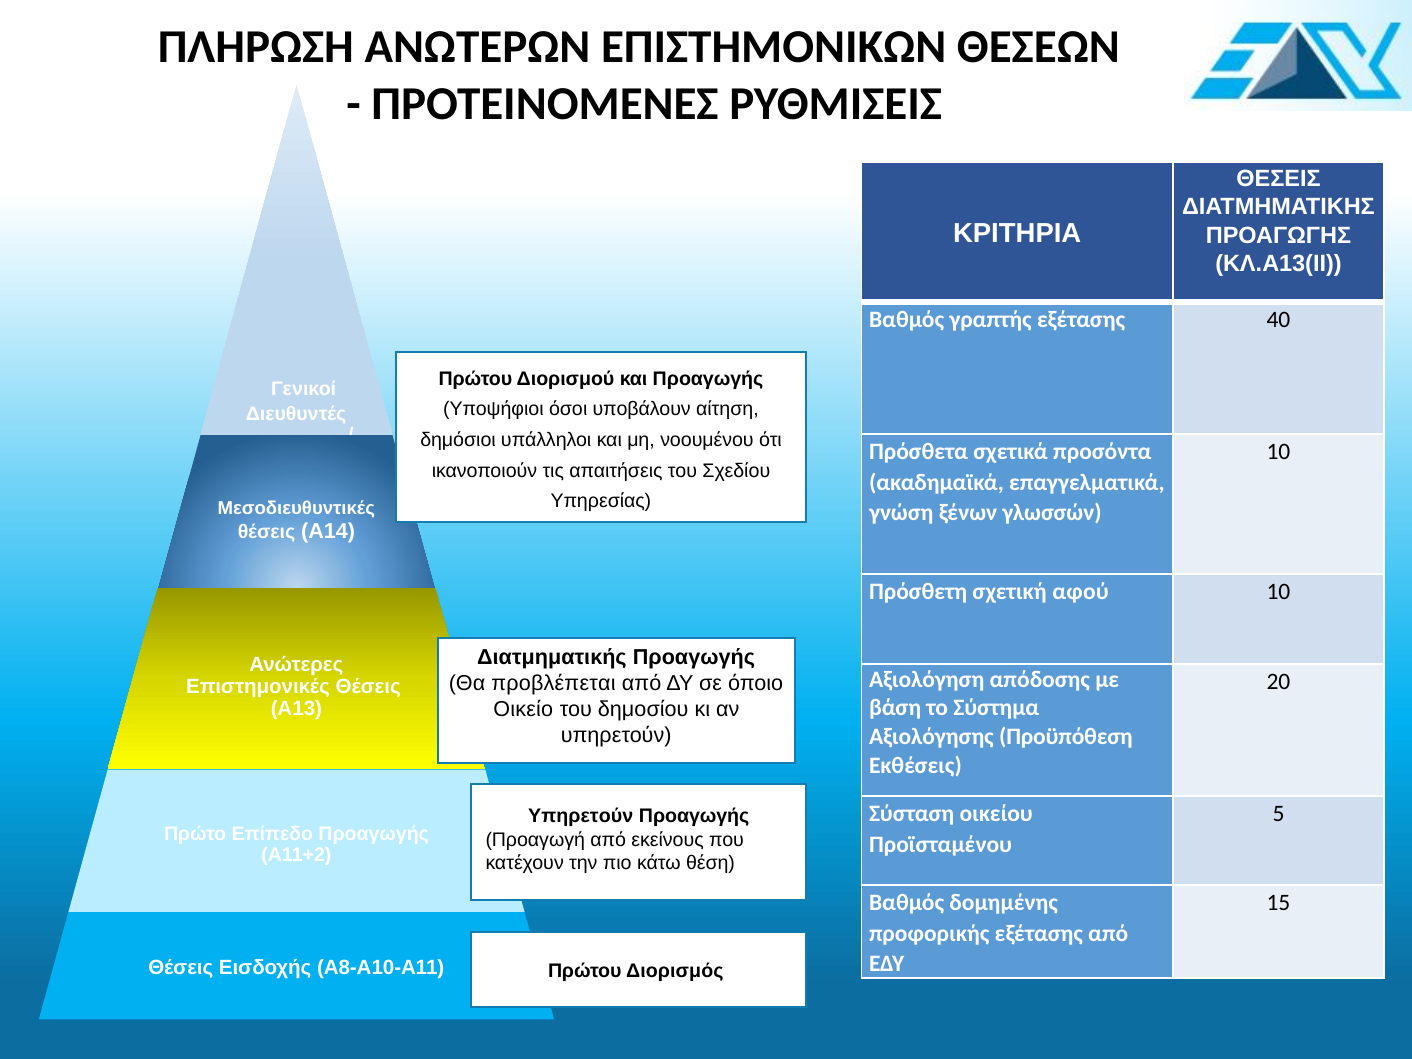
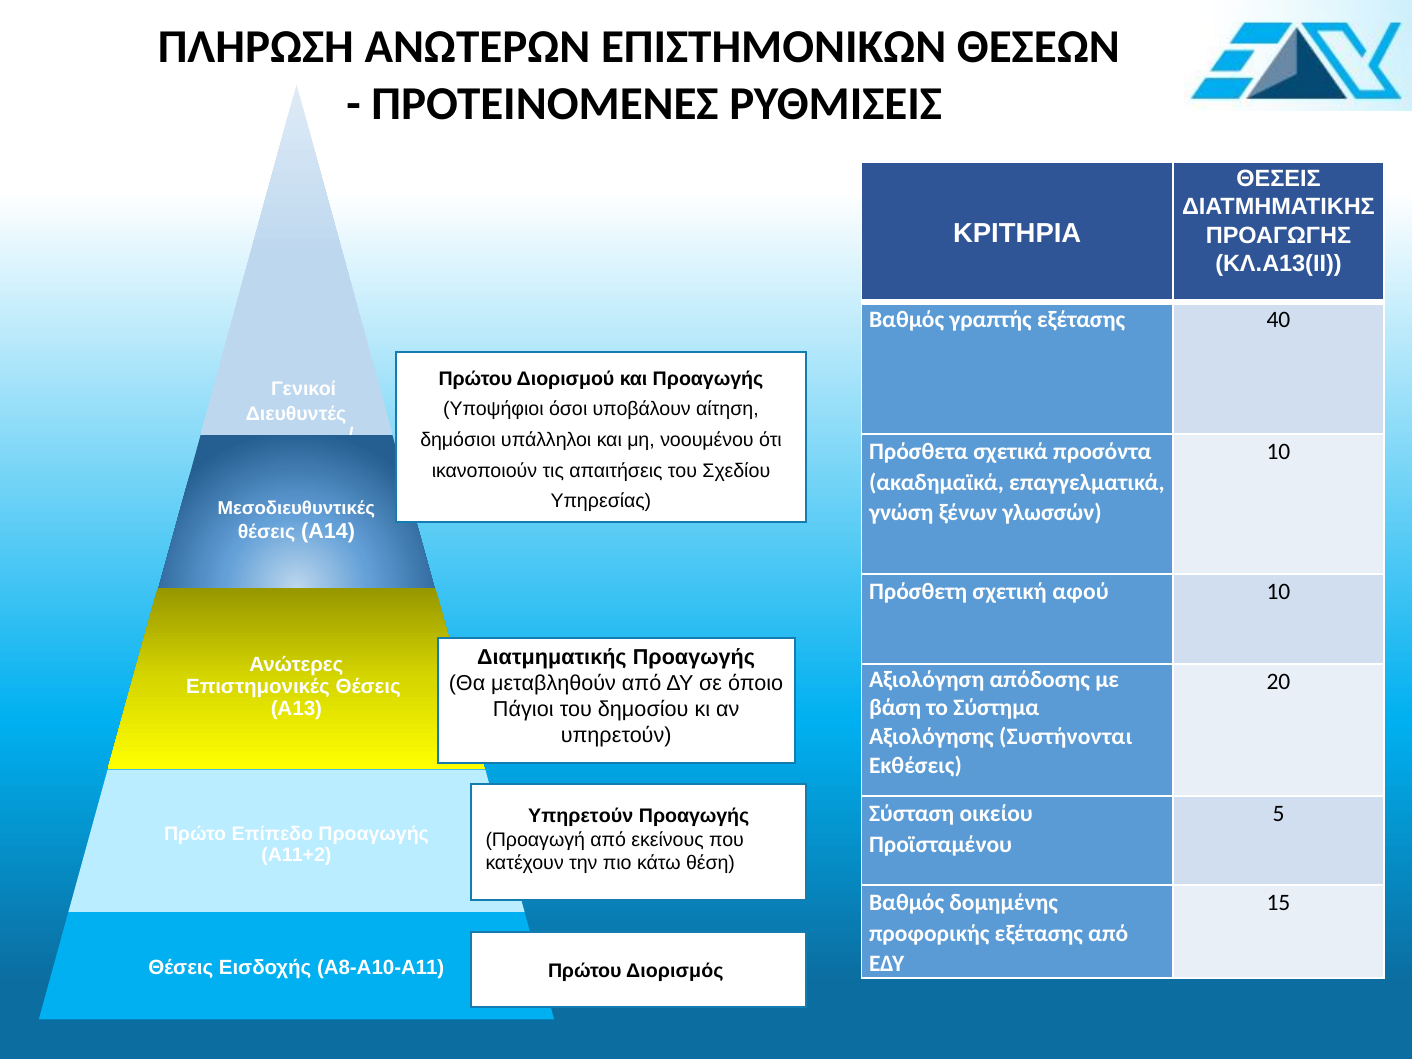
προβλέπεται: προβλέπεται -> μεταβληθούν (554, 684)
Οικείο: Οικείο -> Πάγιοι (523, 709)
Προϋπόθεση: Προϋπόθεση -> Συστήνονται (1066, 737)
